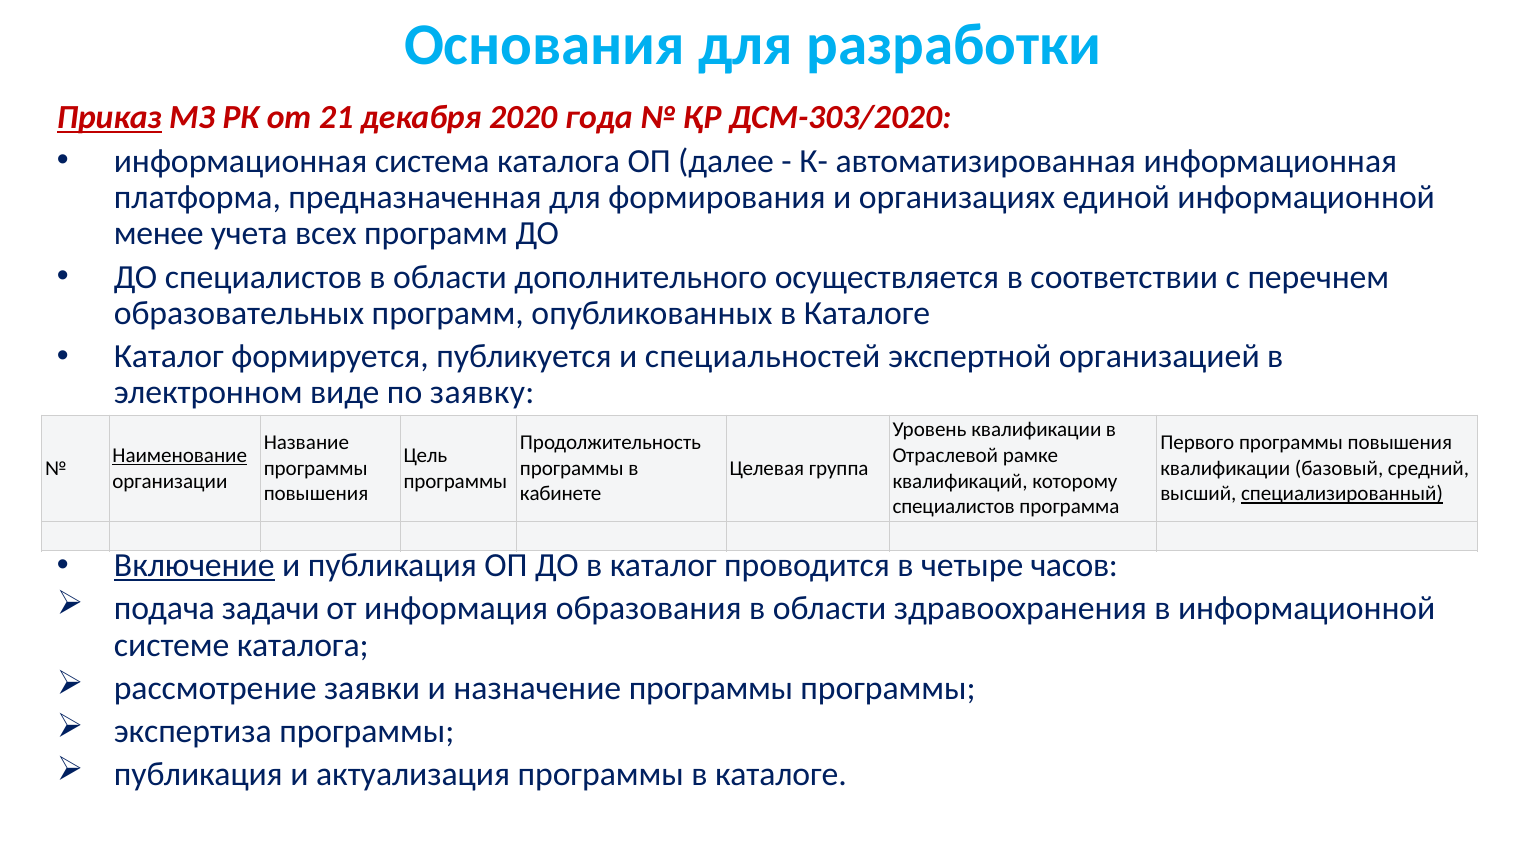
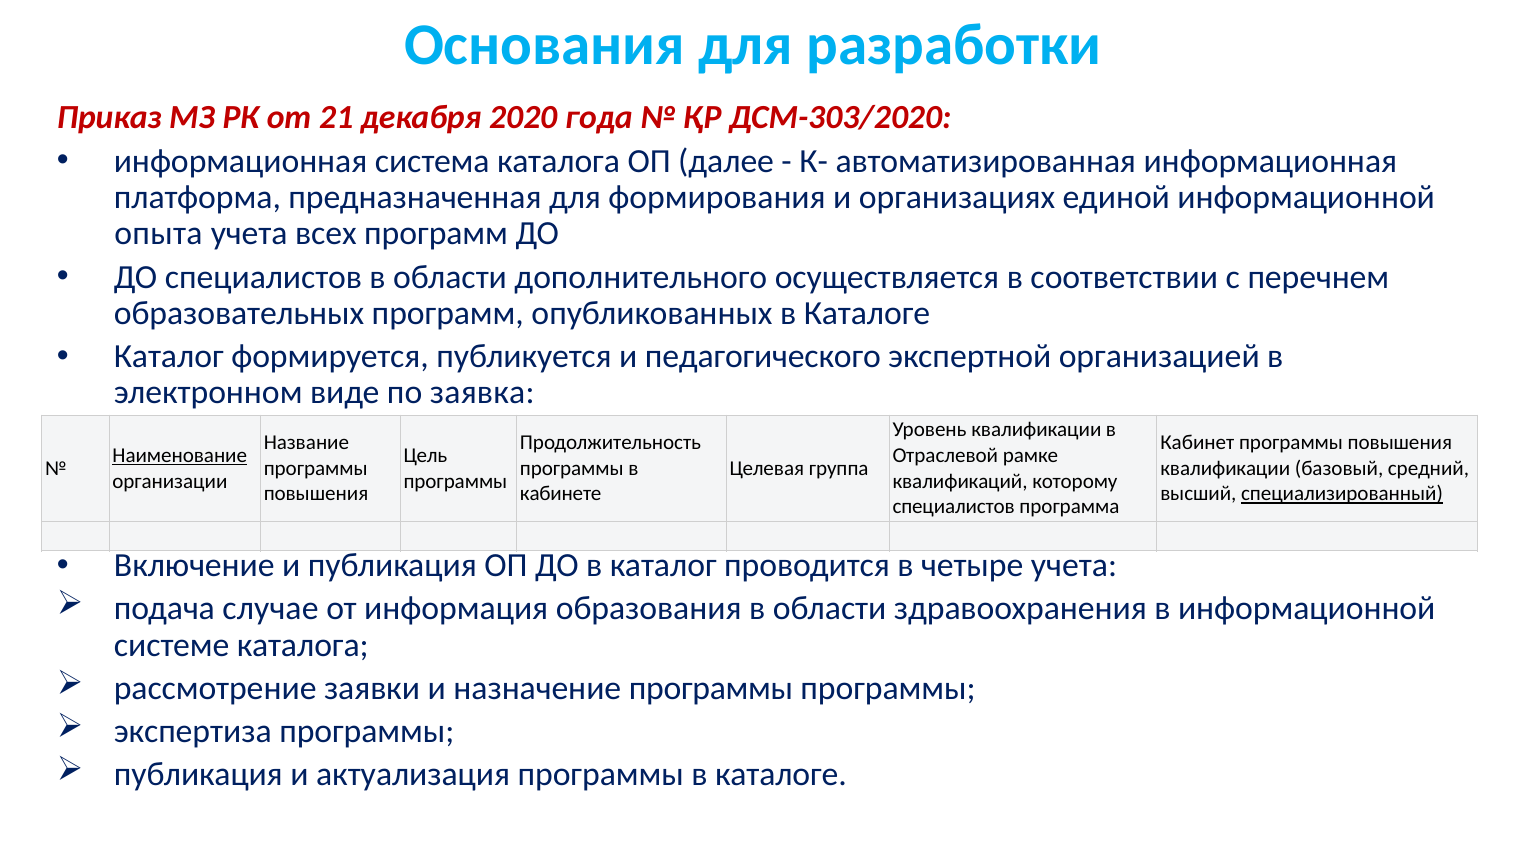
Приказ underline: present -> none (109, 118)
менее: менее -> опыта (158, 234)
специальностей: специальностей -> педагогического (763, 357)
заявку: заявку -> заявка (482, 393)
Первого: Первого -> Кабинет (1197, 443)
Включение underline: present -> none (194, 566)
четыре часов: часов -> учета (1074, 566)
задачи: задачи -> случае (270, 609)
